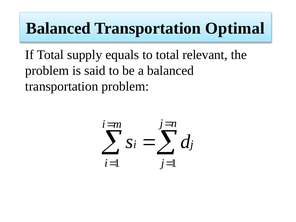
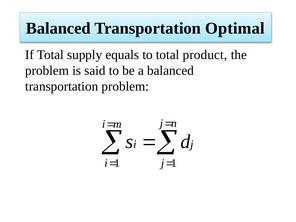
relevant: relevant -> product (205, 55)
